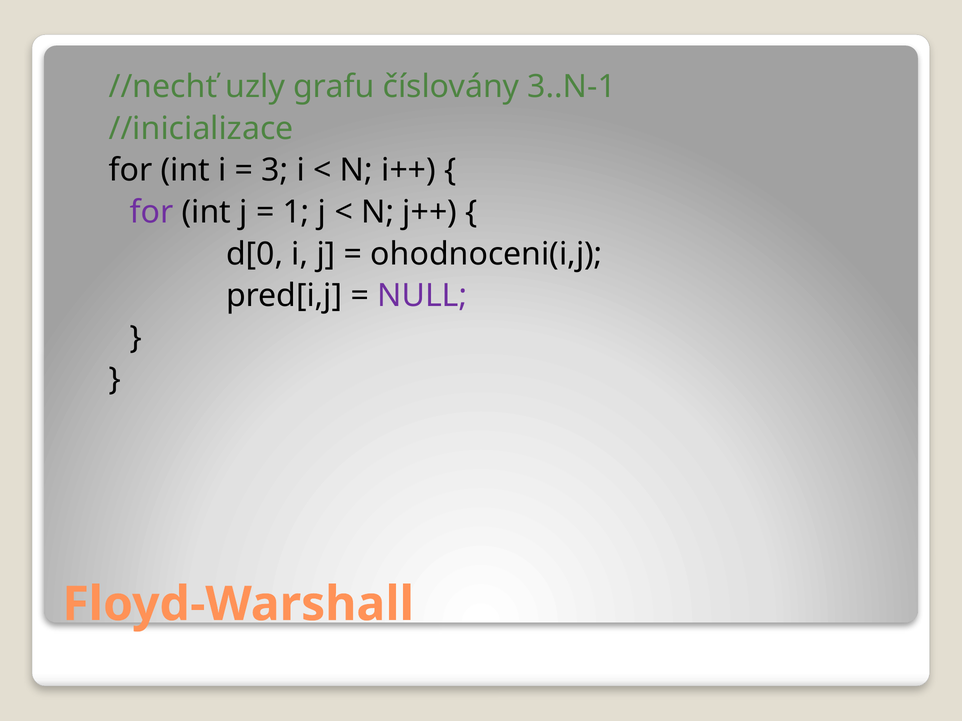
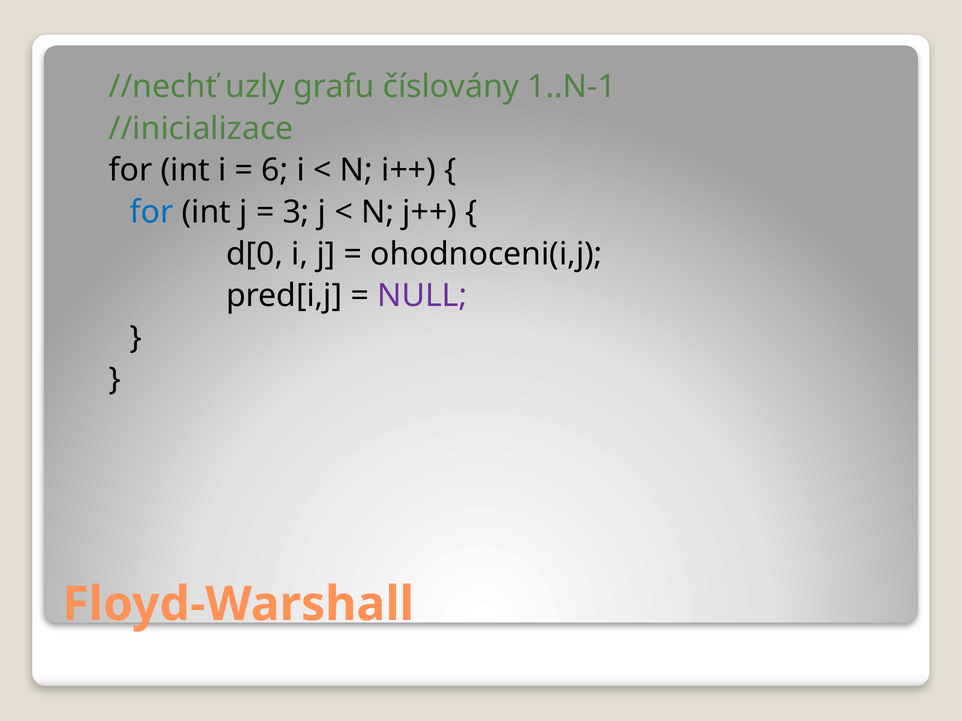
3..N-1: 3..N-1 -> 1..N-1 (572, 87)
3: 3 -> 6 (275, 171)
for colour: purple -> blue (152, 212)
1: 1 -> 3 (296, 212)
